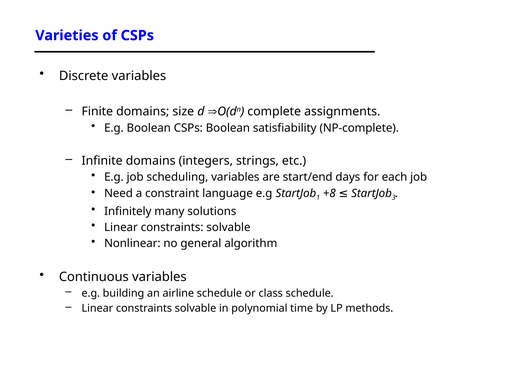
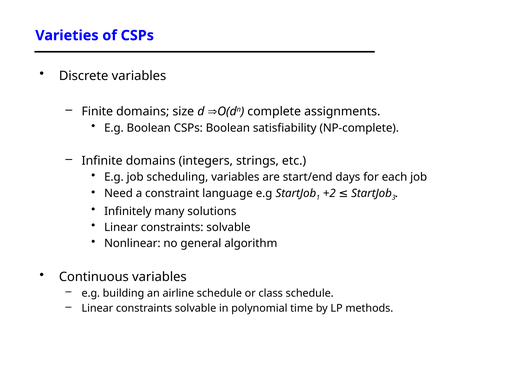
+8: +8 -> +2 (329, 193)
